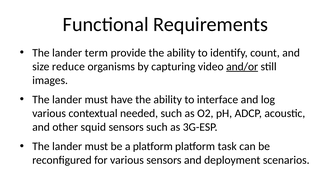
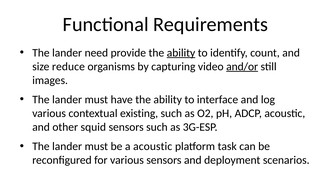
term: term -> need (96, 53)
ability underline: none -> present (181, 53)
needed: needed -> existing (139, 113)
a platform: platform -> acoustic (153, 147)
